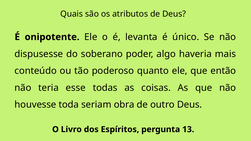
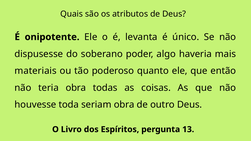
conteúdo: conteúdo -> materiais (36, 71)
teria esse: esse -> obra (76, 88)
